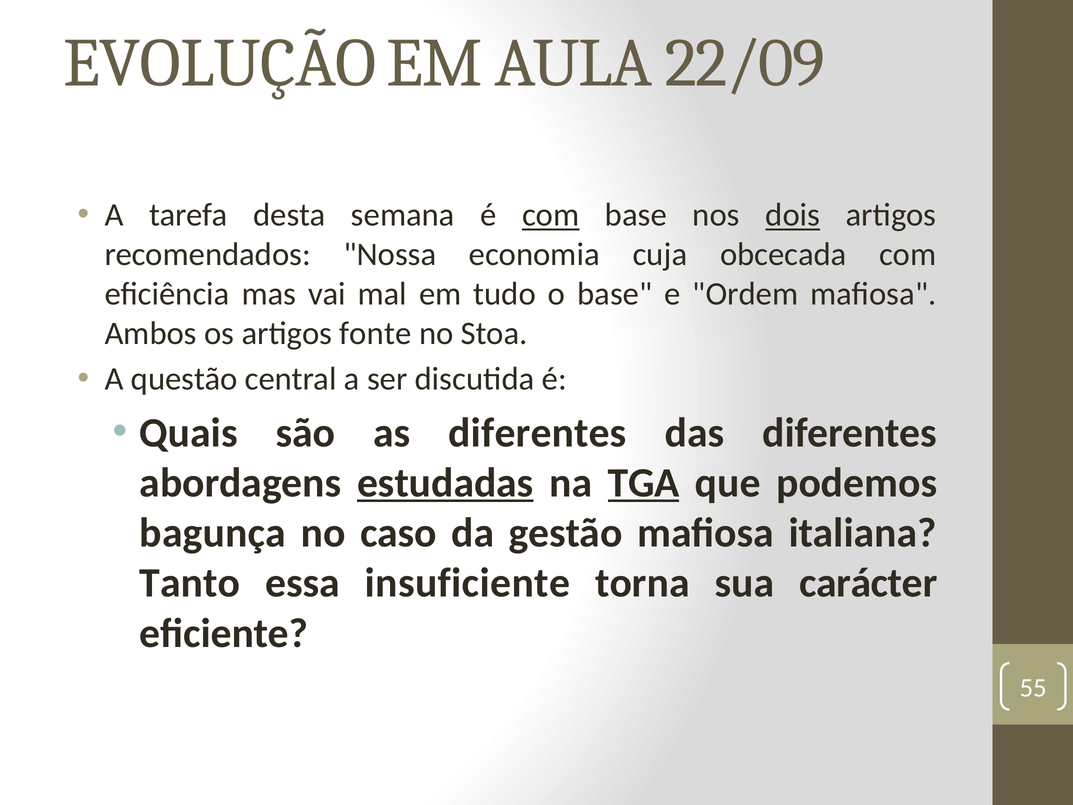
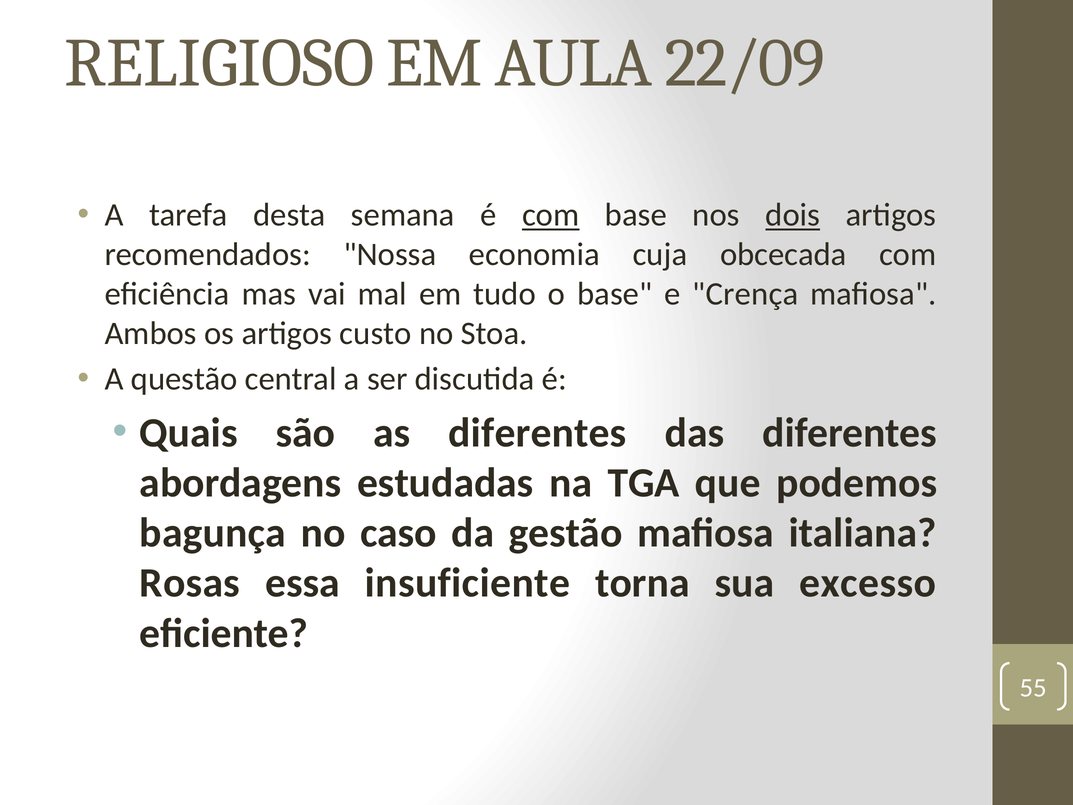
EVOLUÇÃO: EVOLUÇÃO -> RELIGIOSO (219, 63)
Ordem: Ordem -> Crença (745, 294)
fonte: fonte -> custo (376, 333)
estudadas underline: present -> none (445, 483)
TGA underline: present -> none (644, 483)
Tanto: Tanto -> Rosas (190, 583)
carácter: carácter -> excesso (868, 583)
